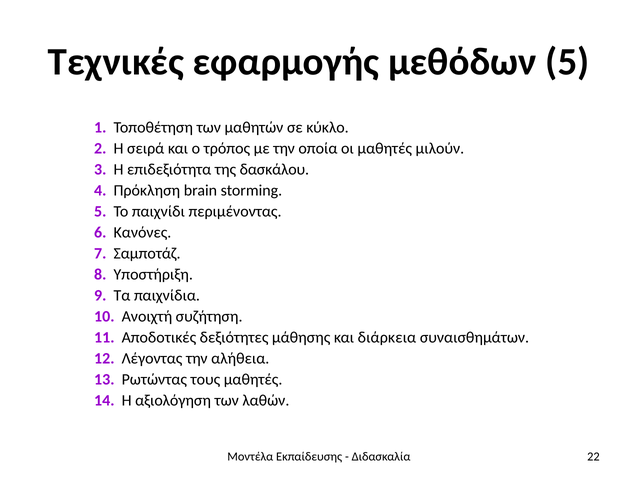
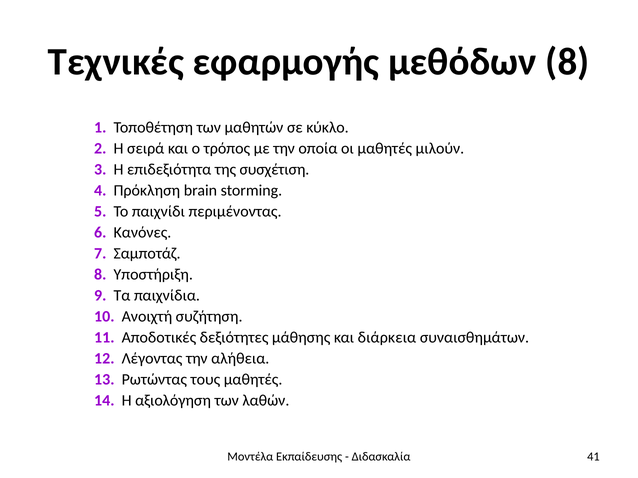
μεθόδων 5: 5 -> 8 (567, 62)
δασκάλου: δασκάλου -> συσχέτιση (274, 170)
22: 22 -> 41 (593, 457)
